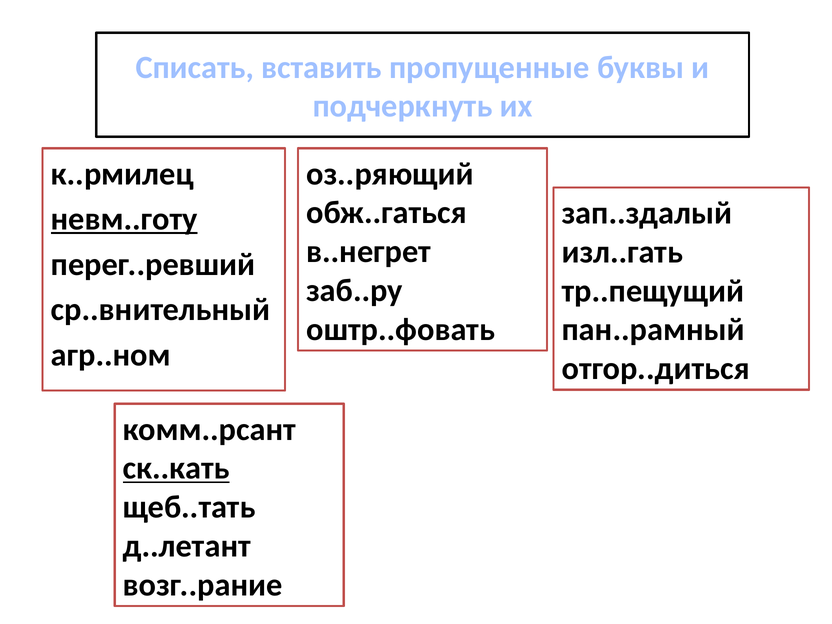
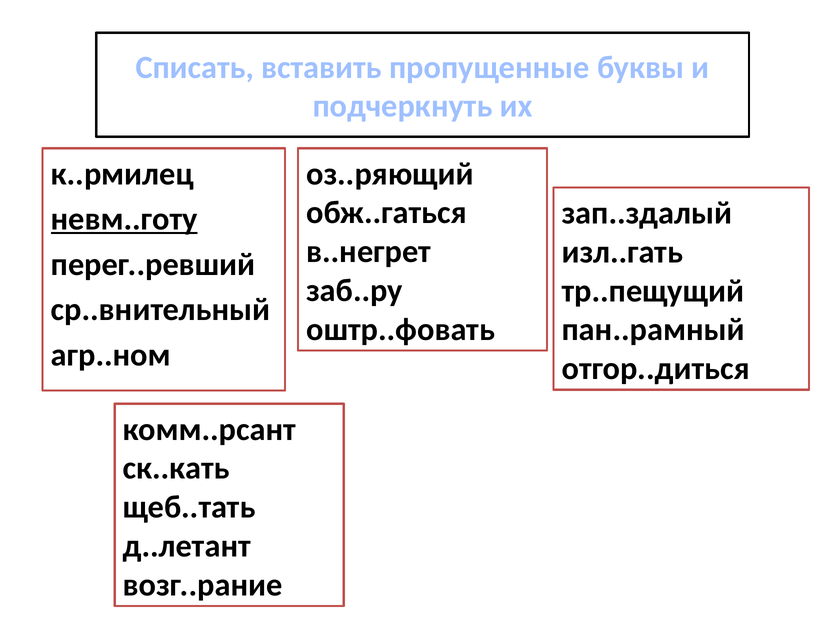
ск..кать underline: present -> none (176, 468)
